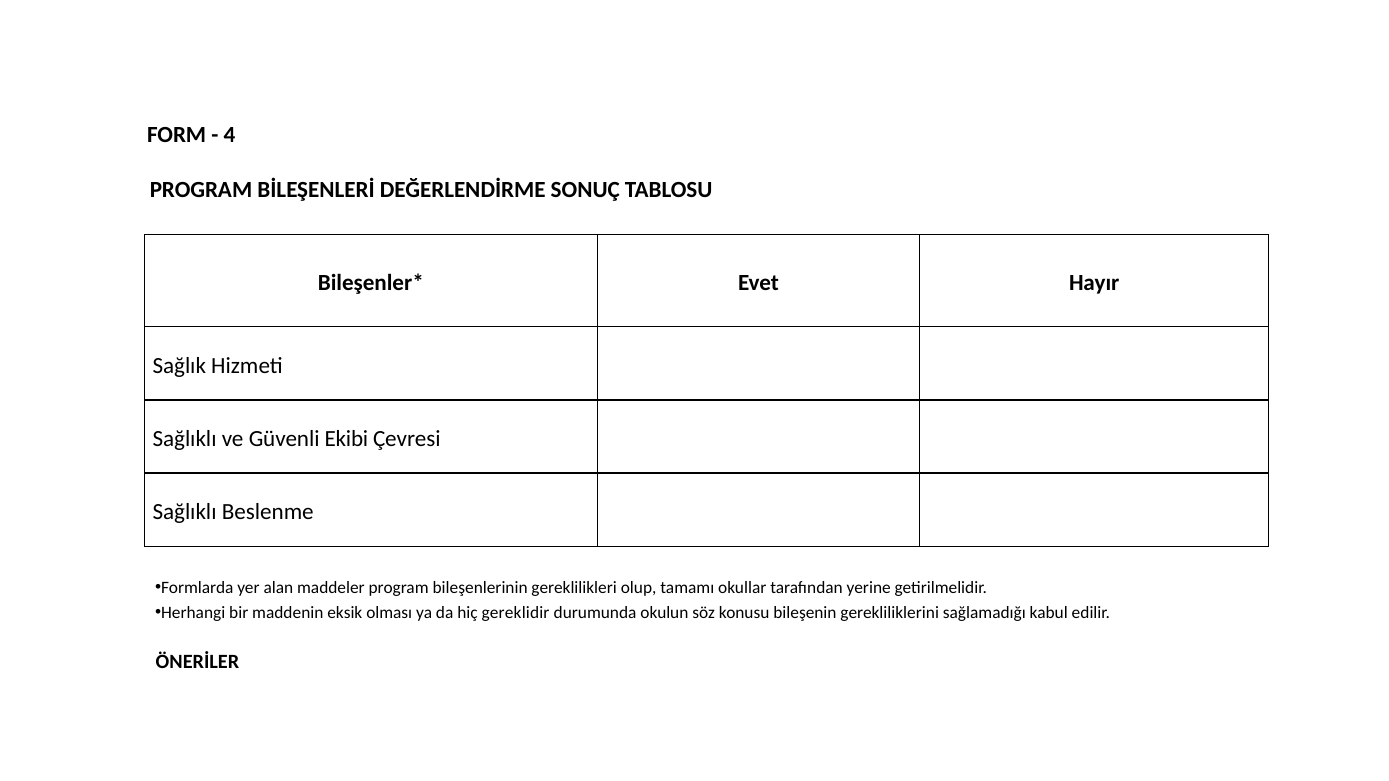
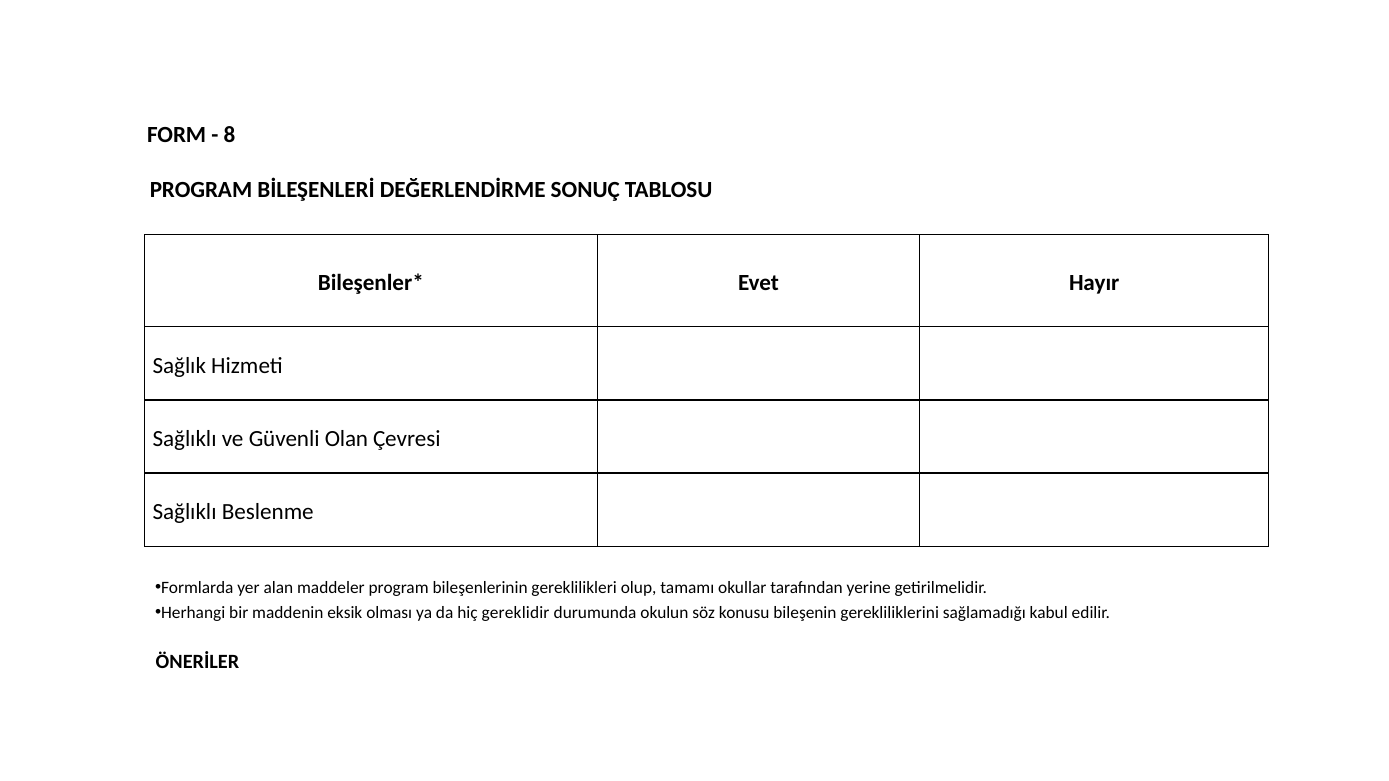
4: 4 -> 8 (229, 135)
Güvenli Ekibi: Ekibi -> Olan (346, 439)
